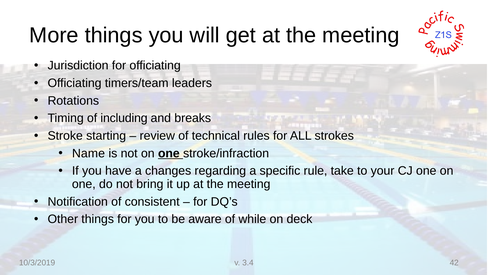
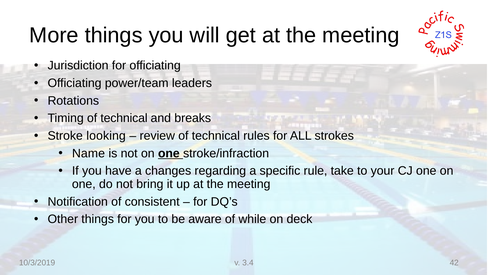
timers/team: timers/team -> power/team (137, 83)
Timing of including: including -> technical (124, 118)
starting: starting -> looking (106, 136)
